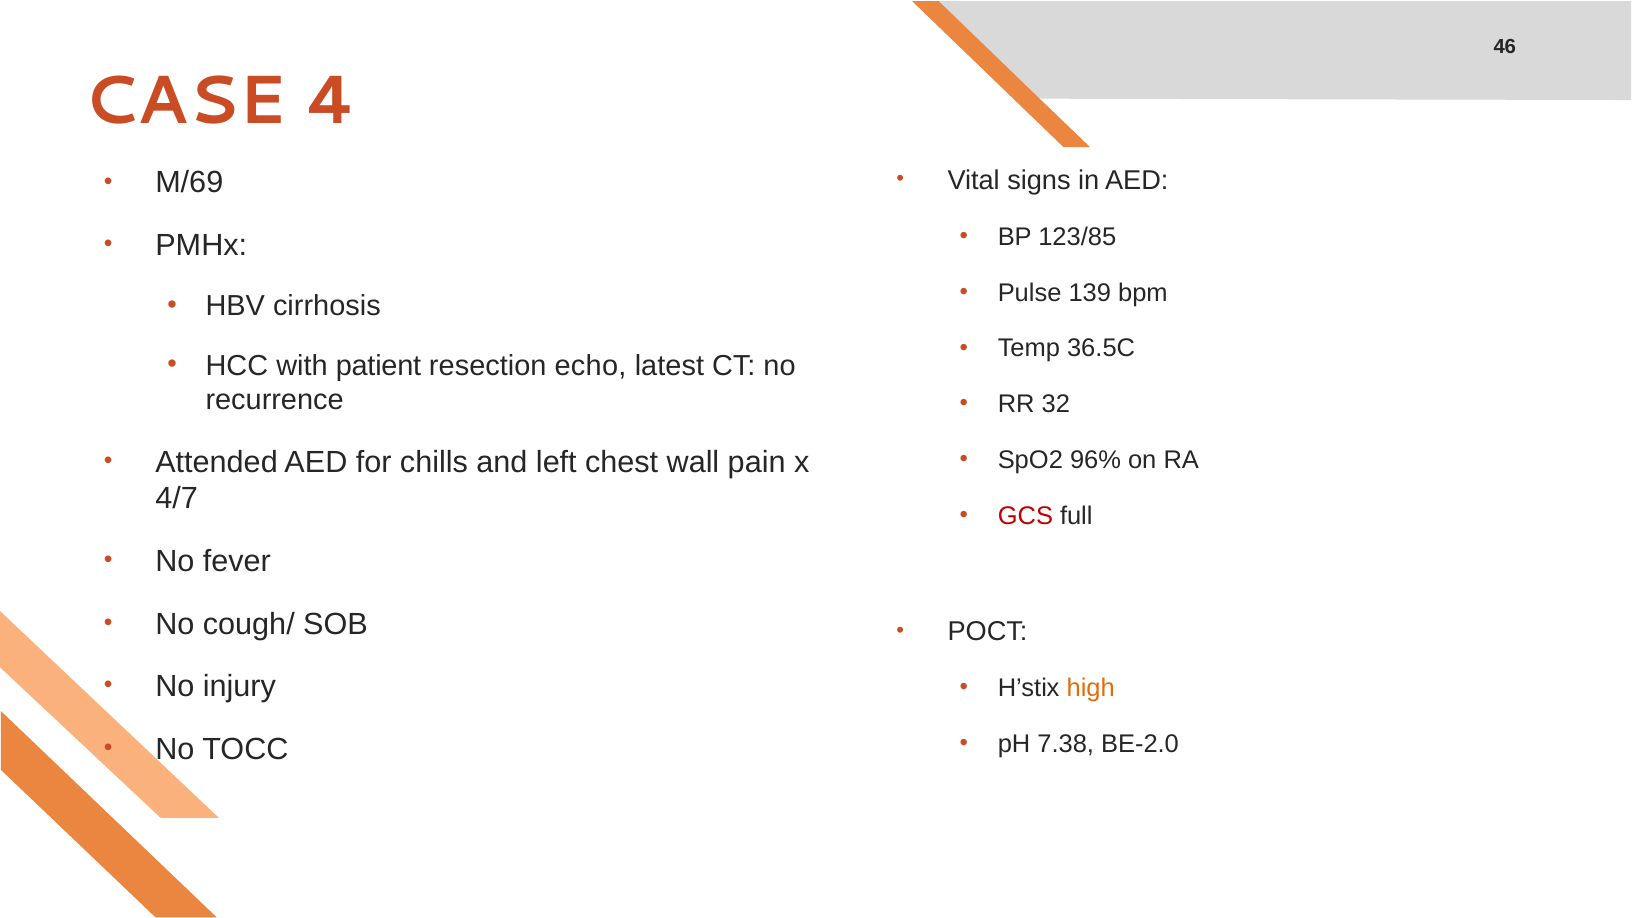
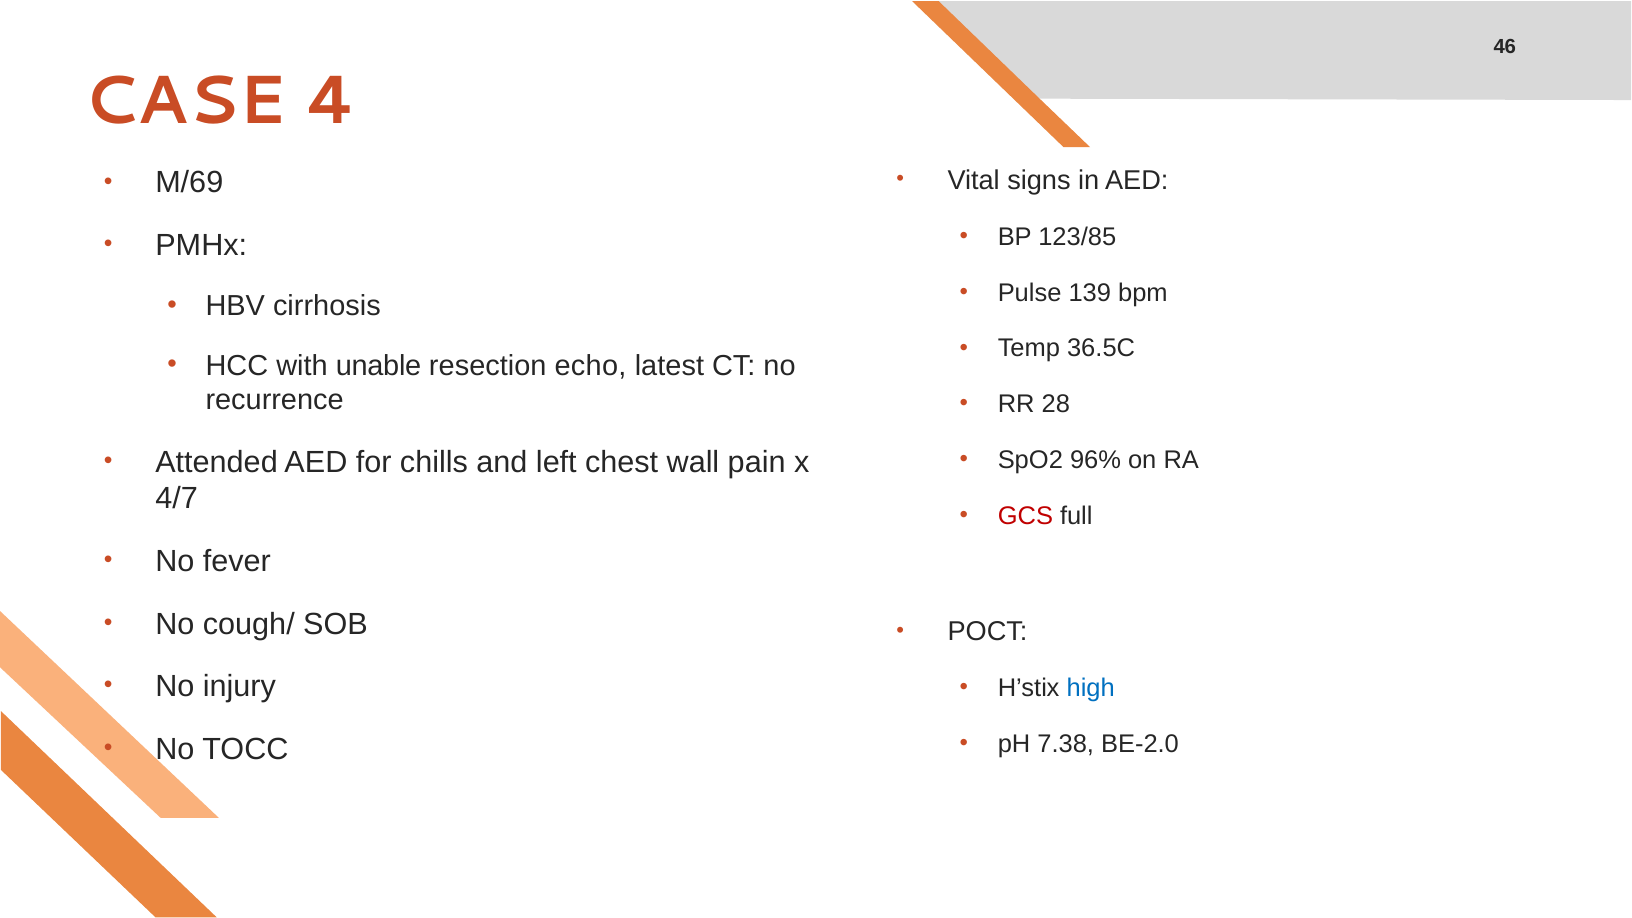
patient: patient -> unable (379, 366)
32: 32 -> 28 (1056, 404)
high colour: orange -> blue (1091, 688)
